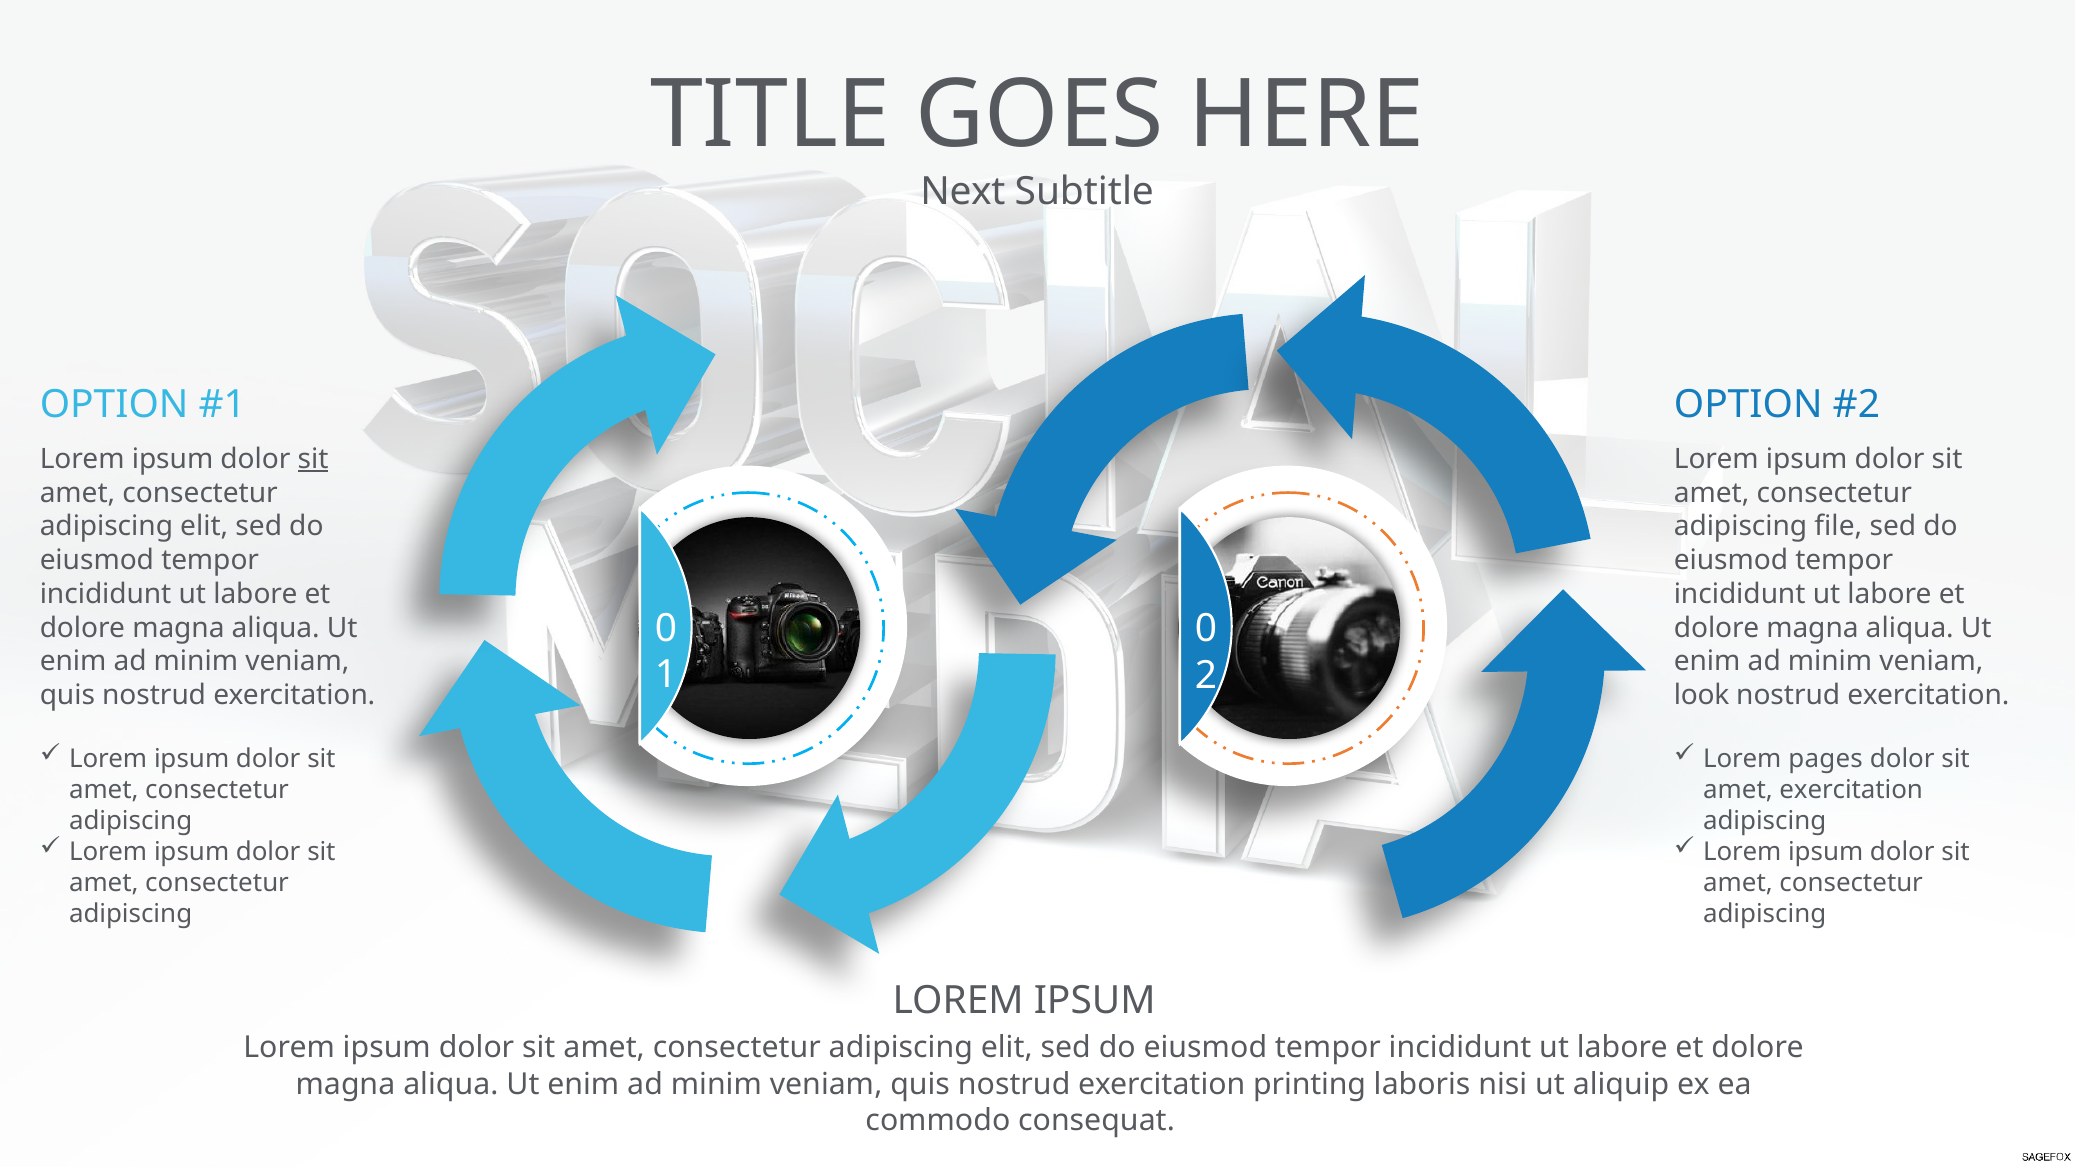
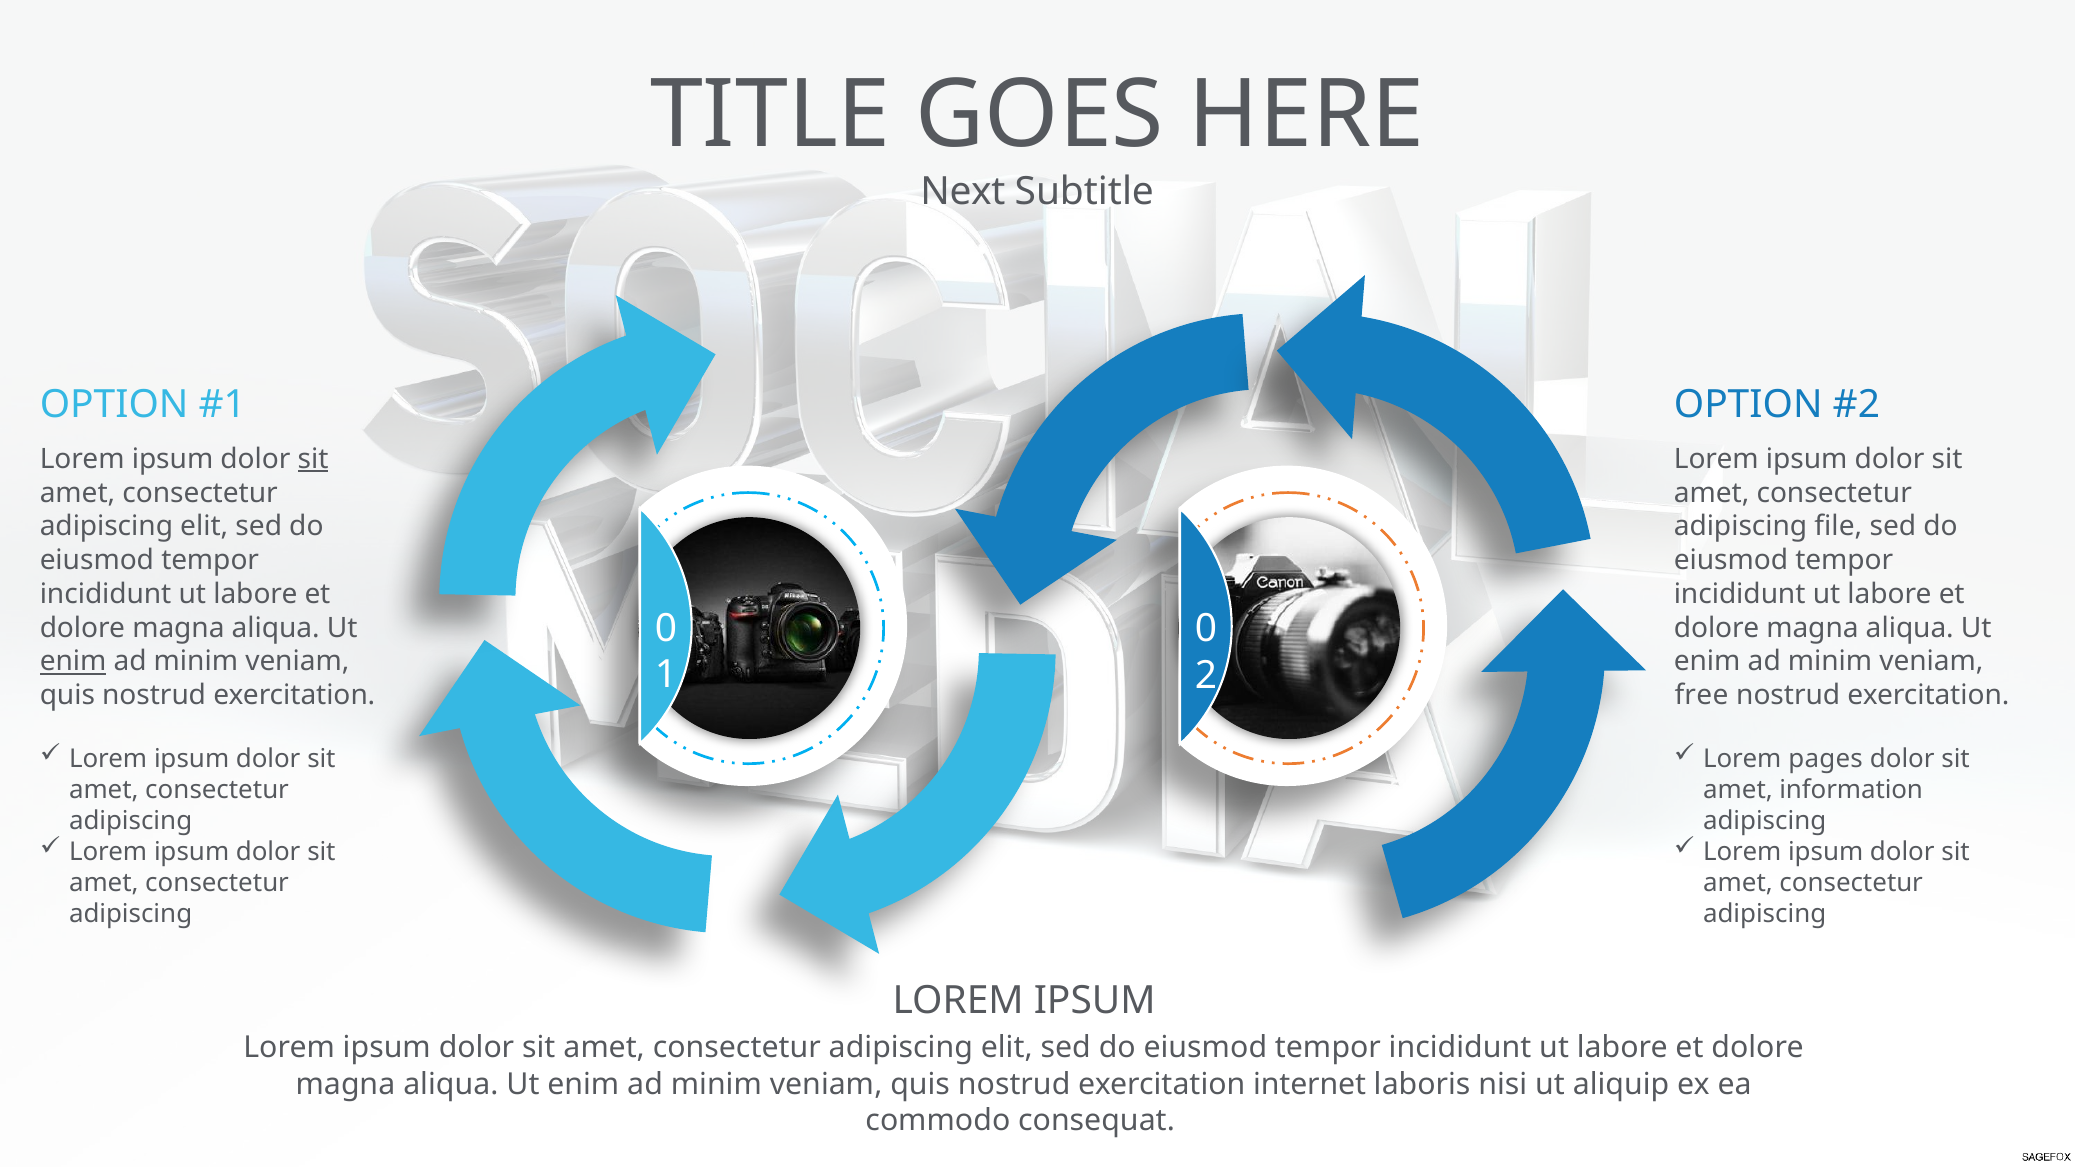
enim underline: none -> present (73, 662)
look: look -> free (1701, 695)
amet exercitation: exercitation -> information (1851, 790)
printing: printing -> internet (1310, 1084)
